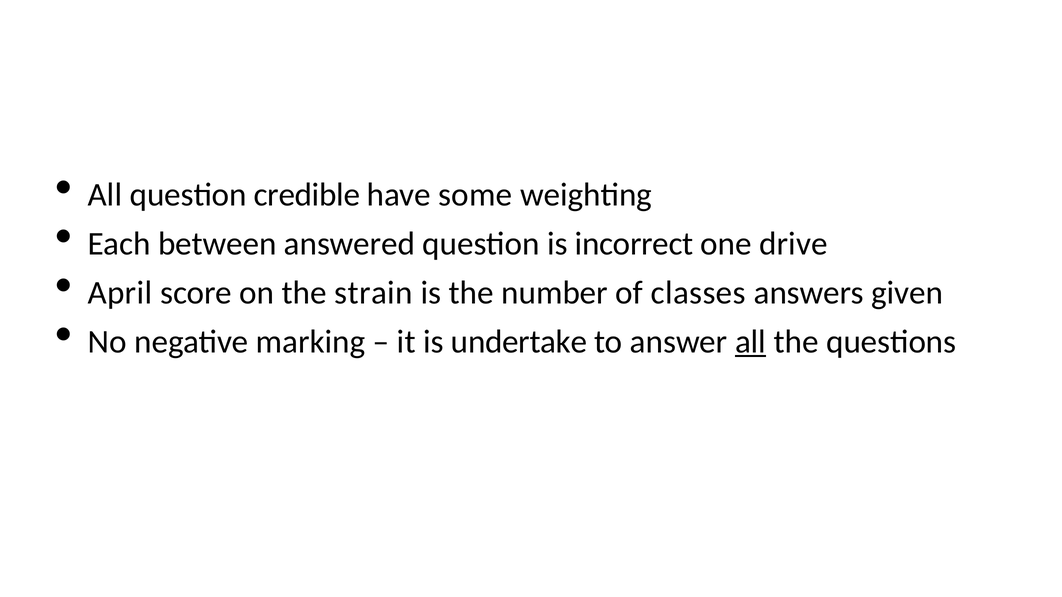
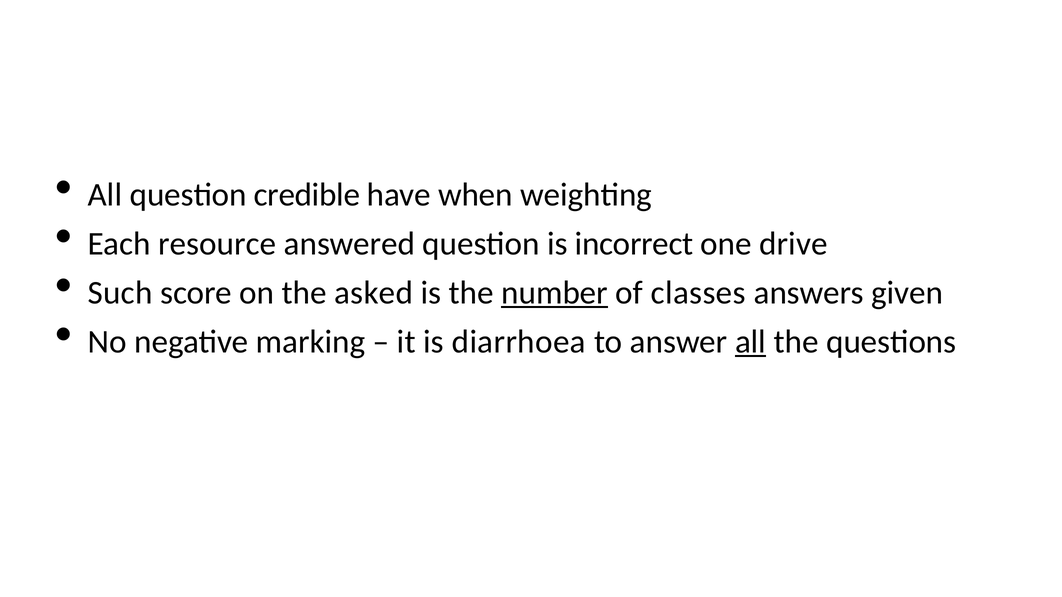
some: some -> when (475, 195)
between: between -> resource (217, 244)
April: April -> Such (120, 293)
strain: strain -> asked (374, 293)
number underline: none -> present (555, 293)
undertake: undertake -> diarrhoea (519, 342)
